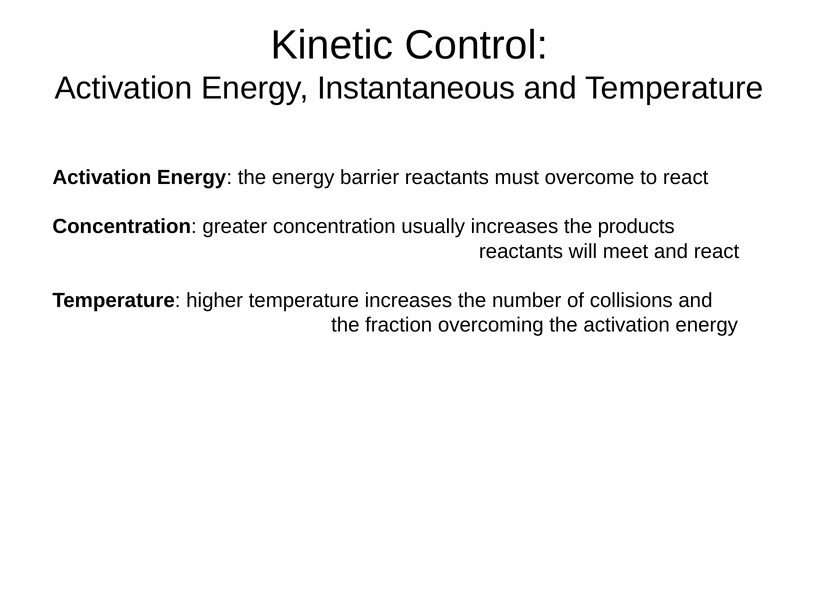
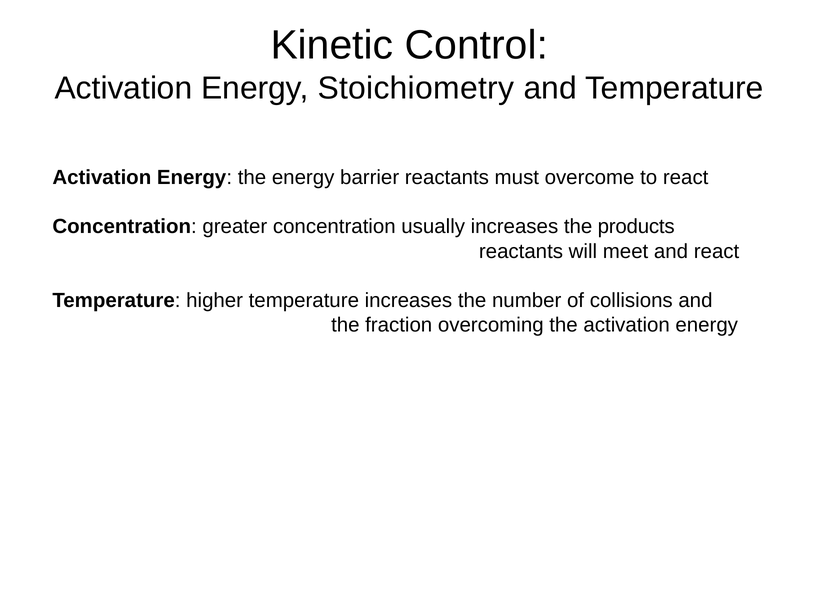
Instantaneous: Instantaneous -> Stoichiometry (416, 88)
